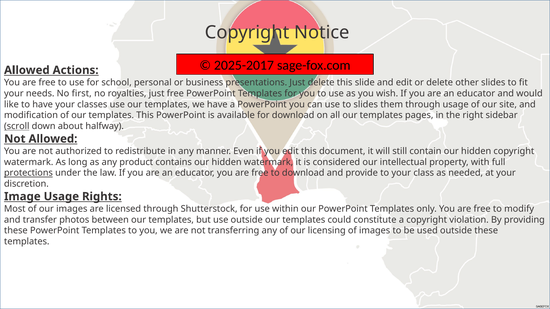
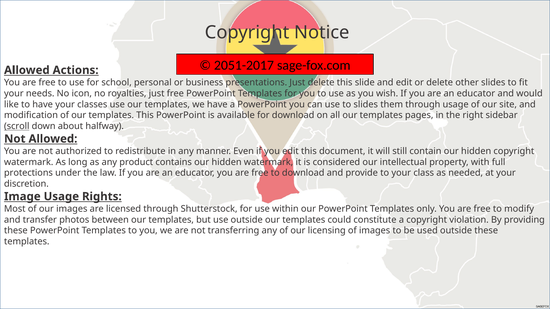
2025-2017: 2025-2017 -> 2051-2017 (244, 65)
first: first -> icon (82, 93)
protections underline: present -> none (28, 173)
